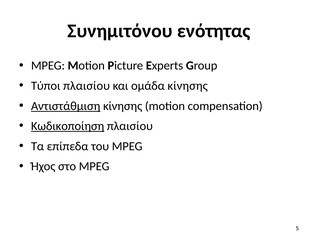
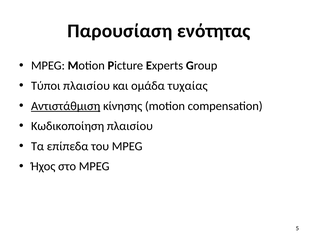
Συνημιτόνου: Συνημιτόνου -> Παρουσίαση (120, 31)
ομάδα κίνησης: κίνησης -> τυχαίας (188, 86)
Κωδικοποίηση underline: present -> none (68, 126)
